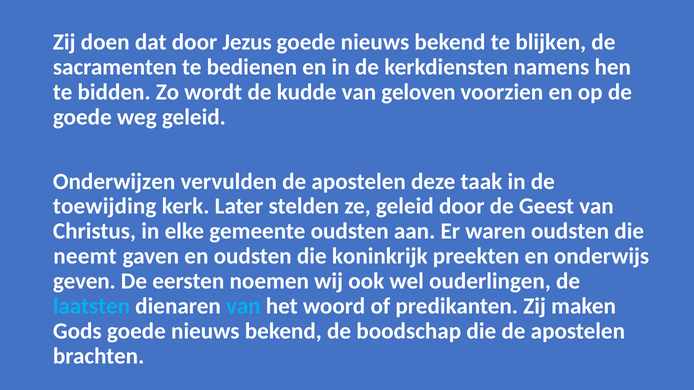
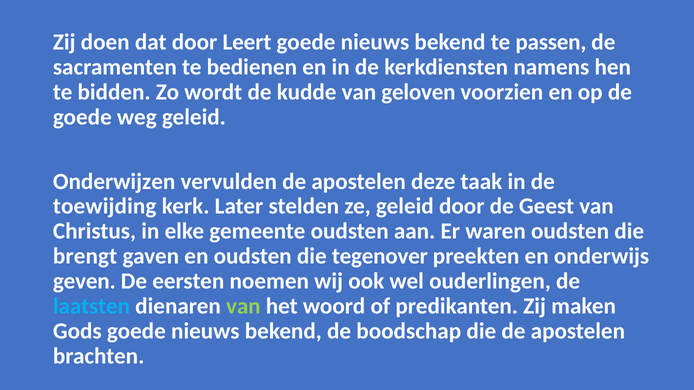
Jezus: Jezus -> Leert (247, 42)
blijken: blijken -> passen (551, 42)
neemt: neemt -> brengt (85, 257)
koninkrijk: koninkrijk -> tegenover (380, 257)
van colour: light blue -> light green (243, 307)
